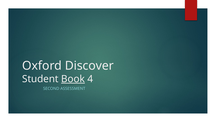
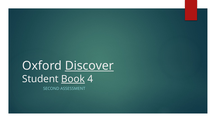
Discover underline: none -> present (89, 66)
